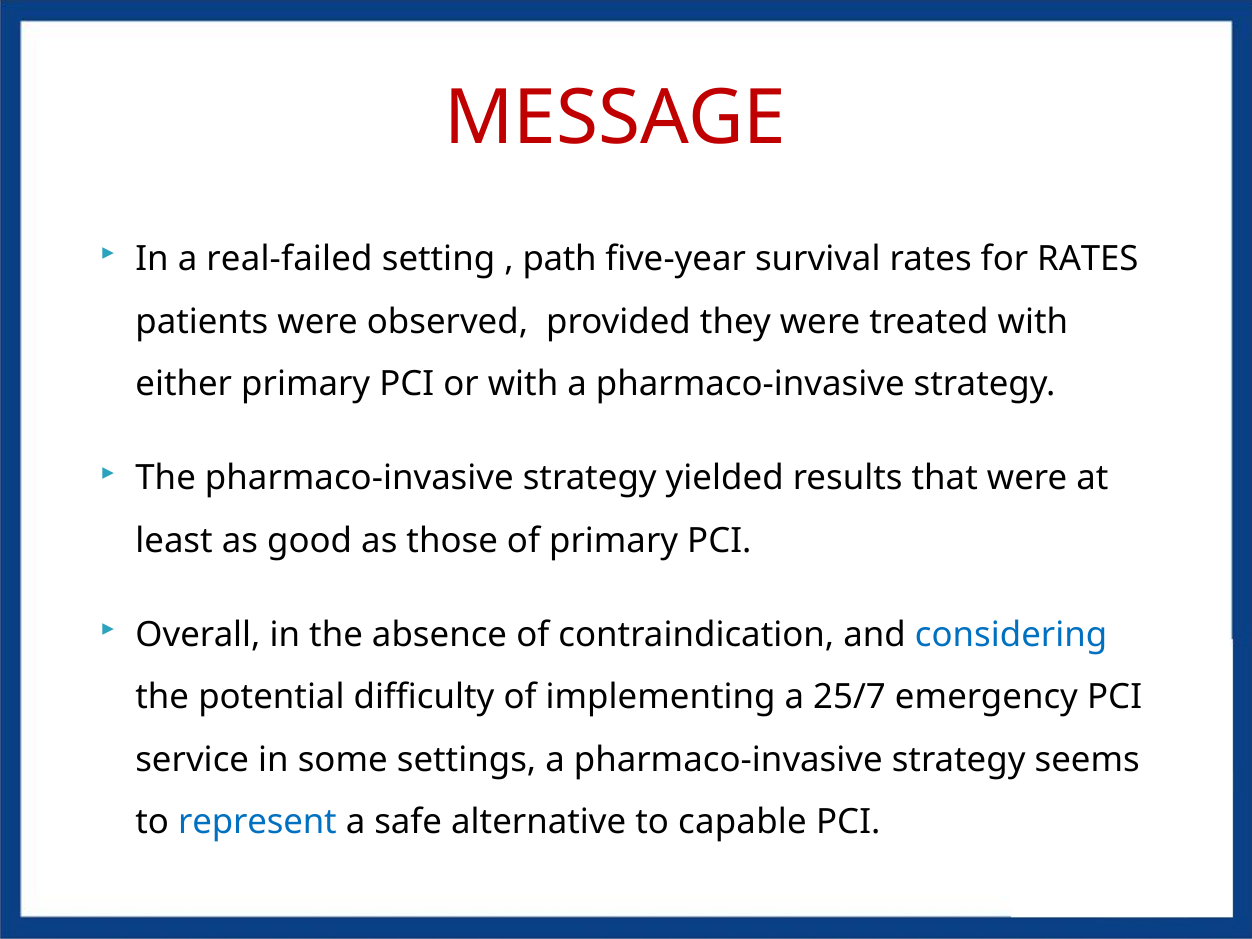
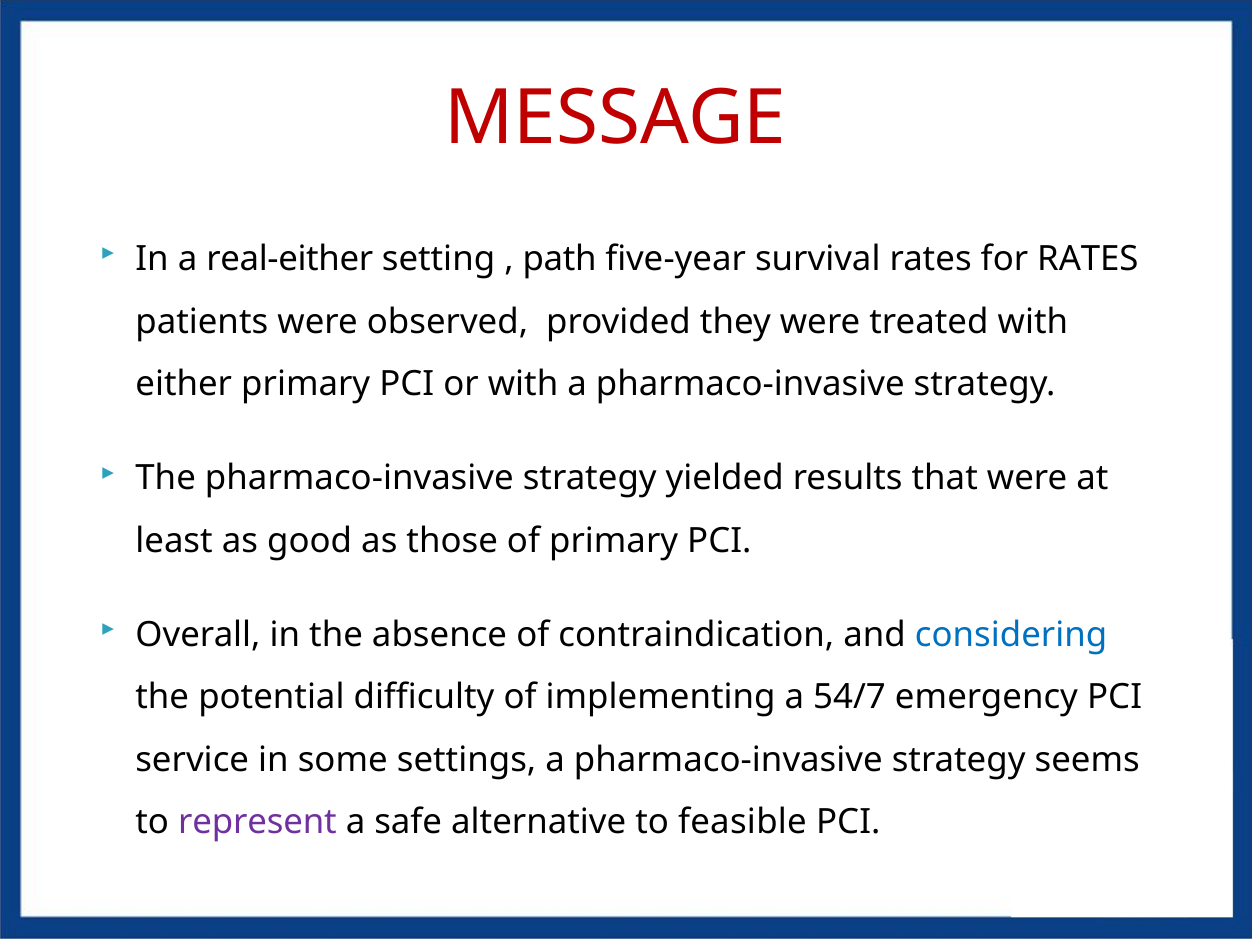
real-failed: real-failed -> real-either (290, 259)
25/7: 25/7 -> 54/7 (850, 697)
represent colour: blue -> purple (257, 822)
capable: capable -> feasible (742, 822)
